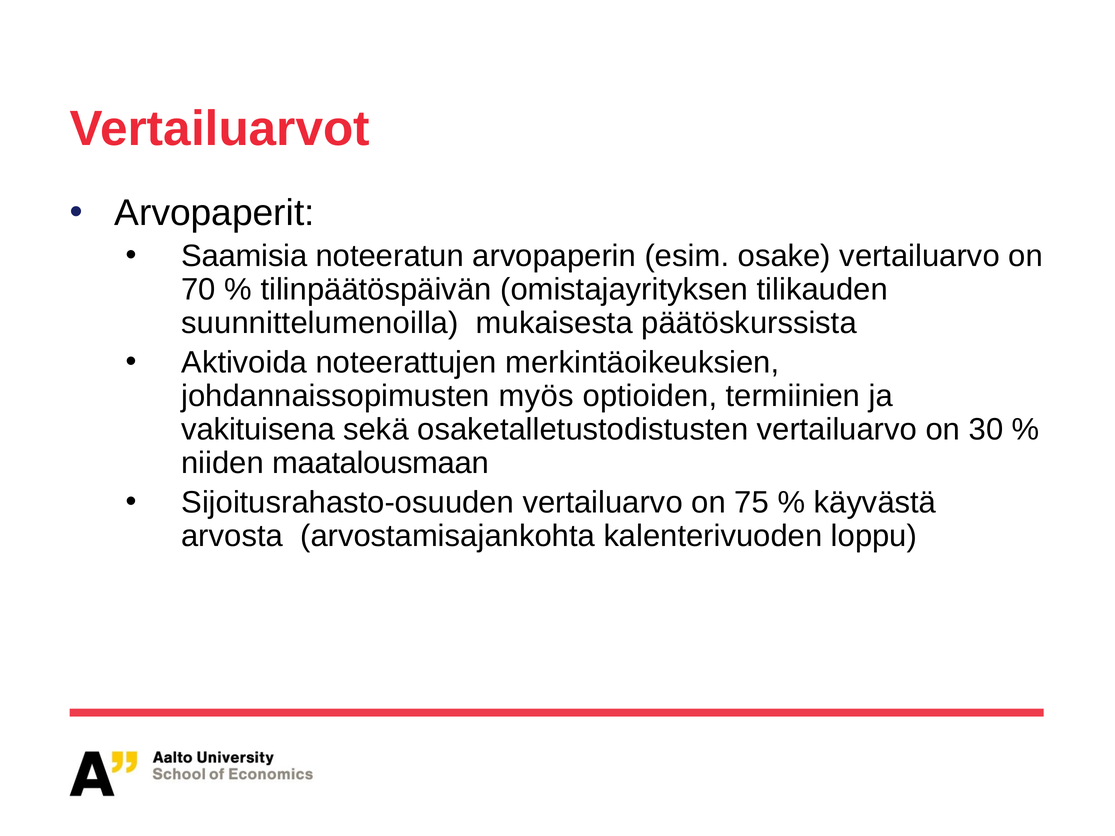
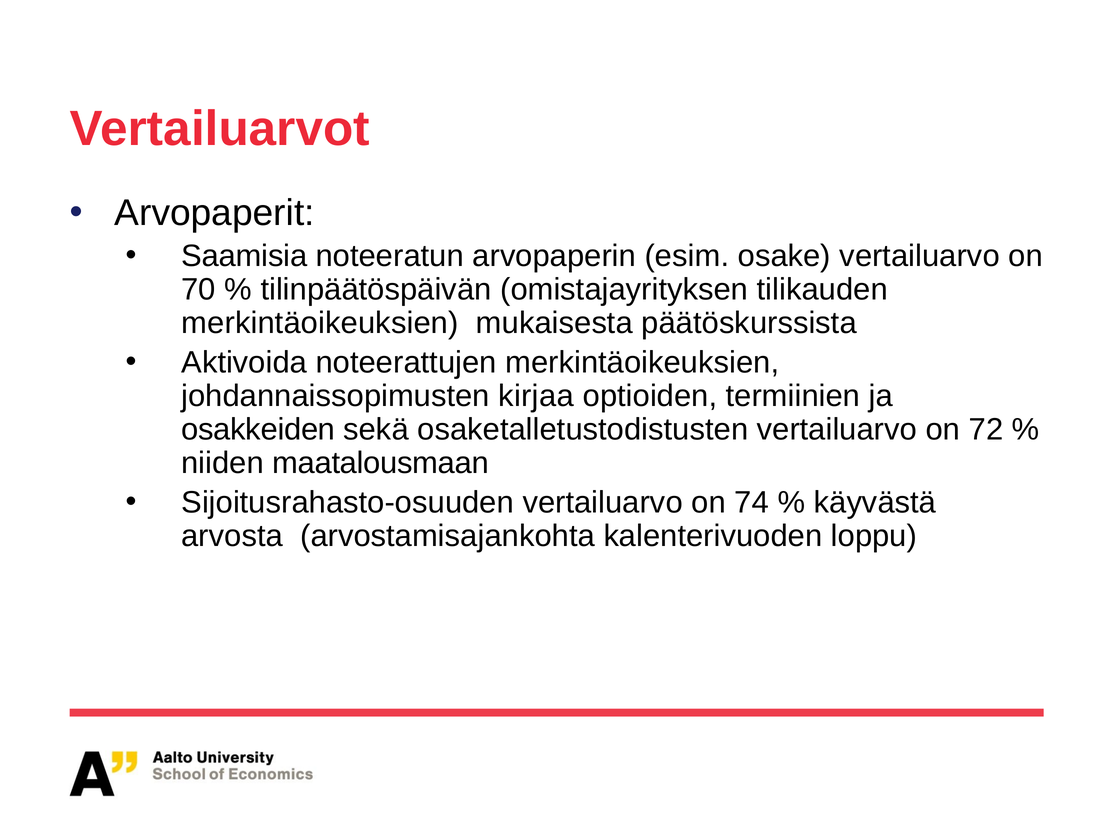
suunnittelumenoilla: suunnittelumenoilla -> merkintäoikeuksien (320, 323)
myös: myös -> kirjaa (536, 396)
vakituisena: vakituisena -> osakkeiden (258, 429)
30: 30 -> 72 (986, 429)
75: 75 -> 74 (752, 503)
